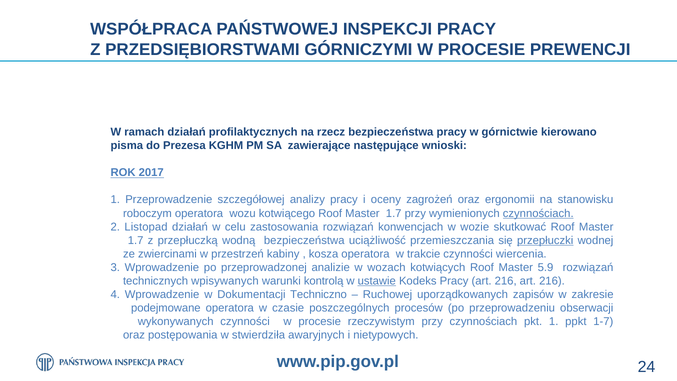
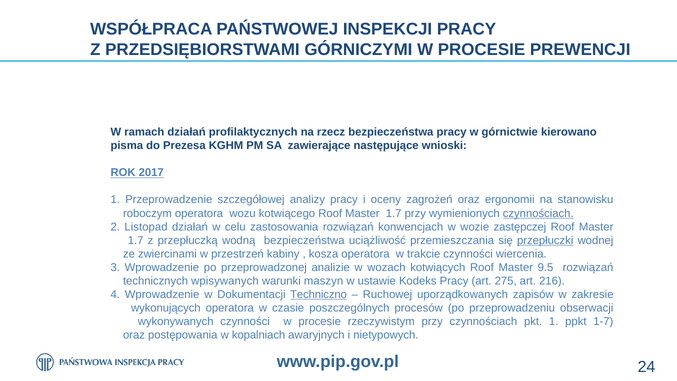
skutkować: skutkować -> zastępczej (520, 227)
5.9: 5.9 -> 9.5 (545, 267)
kontrolą: kontrolą -> maszyn (324, 281)
ustawie underline: present -> none (377, 281)
Pracy art 216: 216 -> 275 (506, 281)
Techniczno underline: none -> present (319, 294)
podejmowane: podejmowane -> wykonujących (166, 308)
stwierdziła: stwierdziła -> kopalniach (259, 335)
